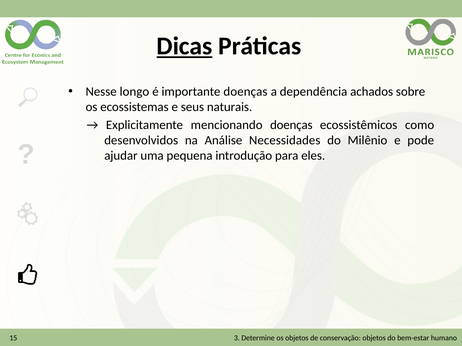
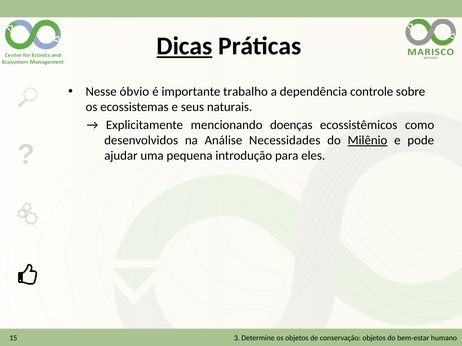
longo: longo -> óbvio (134, 92)
importante doenças: doenças -> trabalho (246, 92)
achados: achados -> controle (372, 92)
Milênio underline: none -> present (367, 141)
